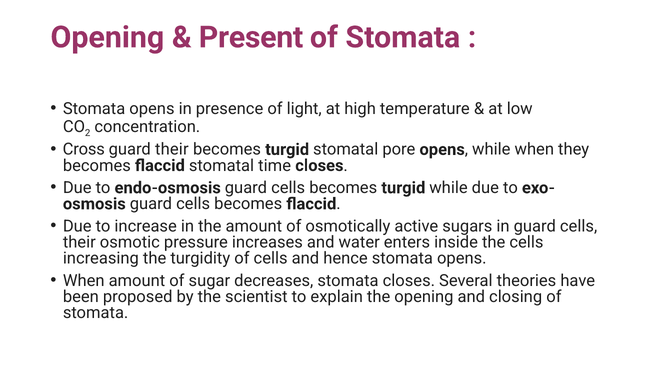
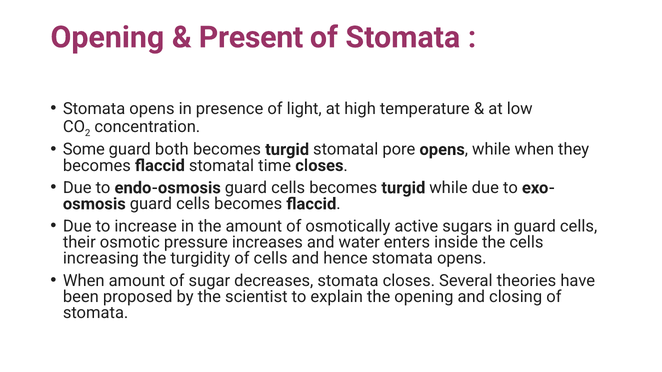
Cross: Cross -> Some (84, 150)
guard their: their -> both (172, 150)
